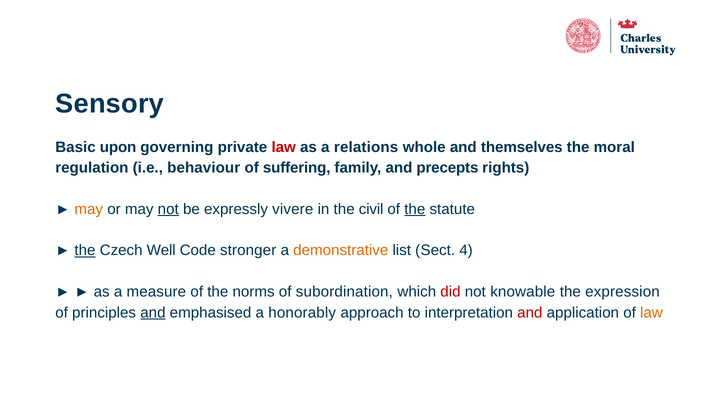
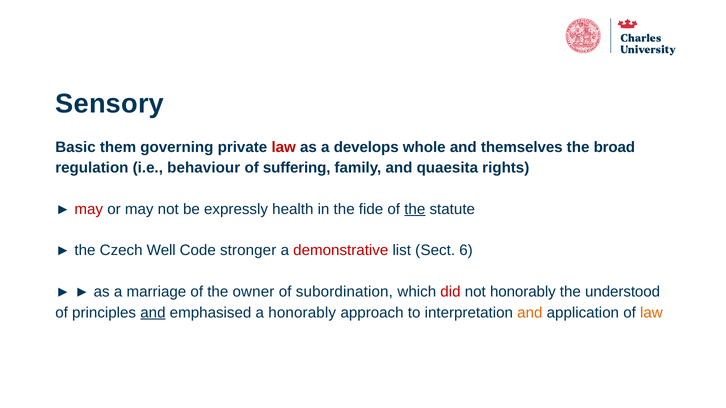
upon: upon -> them (118, 147)
relations: relations -> develops (366, 147)
moral: moral -> broad (614, 147)
precepts: precepts -> quaesita (447, 168)
may colour: orange -> red (89, 209)
not underline: present -> none (168, 209)
vivere: vivere -> health (293, 209)
civil: civil -> fide (371, 209)
the underline: present -> none (85, 251)
demonstrative colour: orange -> red (341, 251)
4: 4 -> 6 (466, 251)
measure: measure -> marriage (156, 292)
norms: norms -> owner (253, 292)
not knowable: knowable -> honorably (523, 292)
expression: expression -> understood (623, 292)
and colour: red -> orange (530, 313)
